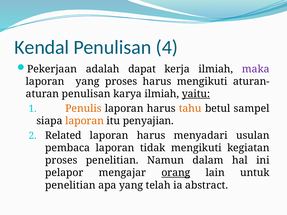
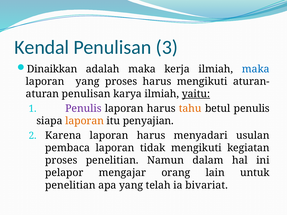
4: 4 -> 3 (167, 47)
Pekerjaan: Pekerjaan -> Dinaikkan (52, 69)
adalah dapat: dapat -> maka (142, 69)
maka colour: purple -> blue (256, 69)
Penulis colour: orange -> purple (83, 109)
betul sampel: sampel -> penulis (252, 109)
Related: Related -> Karena (63, 136)
orang underline: present -> none (176, 173)
abstract: abstract -> bivariat (207, 185)
